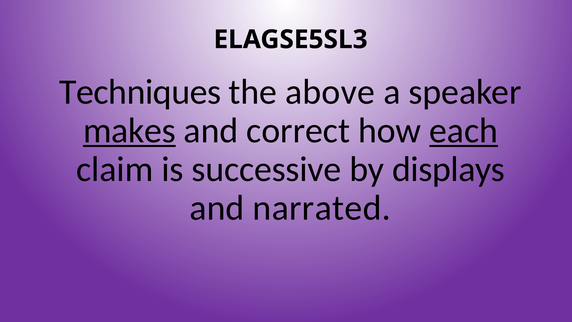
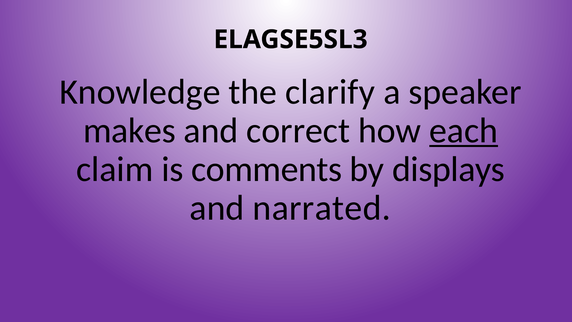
Techniques: Techniques -> Knowledge (140, 92)
above: above -> clarify (330, 92)
makes underline: present -> none (129, 131)
successive: successive -> comments (267, 169)
